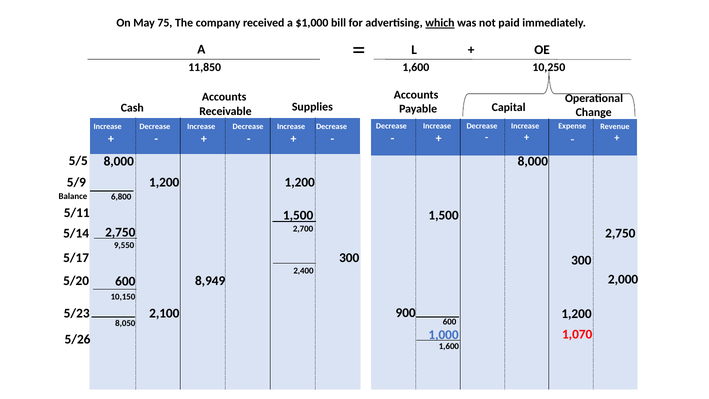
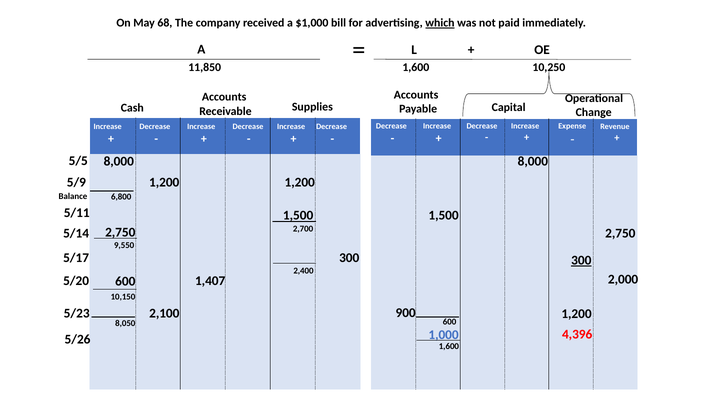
75: 75 -> 68 (165, 23)
300 underline: none -> present (581, 260)
8,949: 8,949 -> 1,407 (210, 281)
1,070: 1,070 -> 4,396 (577, 334)
